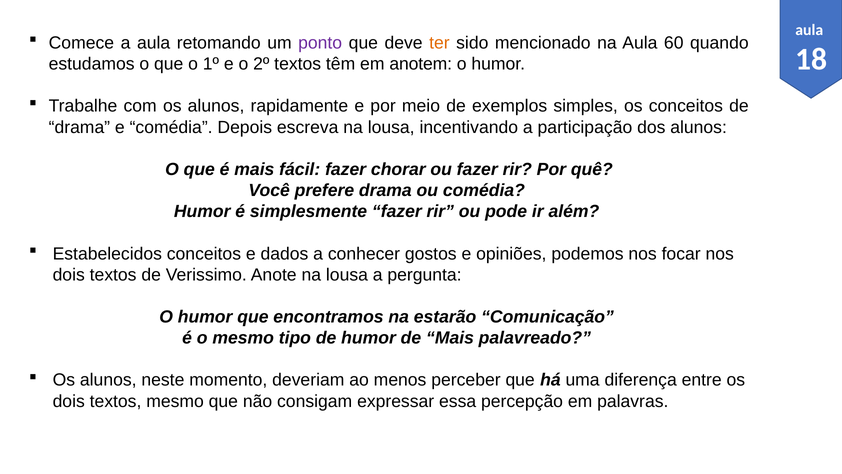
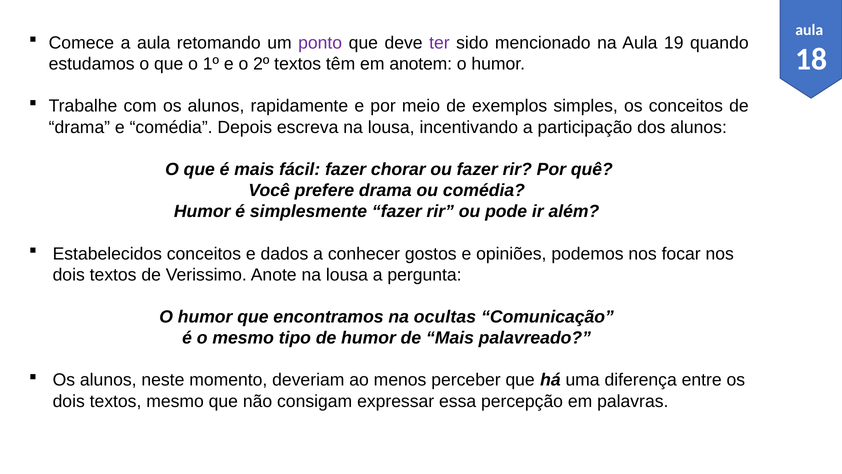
ter colour: orange -> purple (439, 43)
60: 60 -> 19 (674, 43)
estarão: estarão -> ocultas (445, 317)
